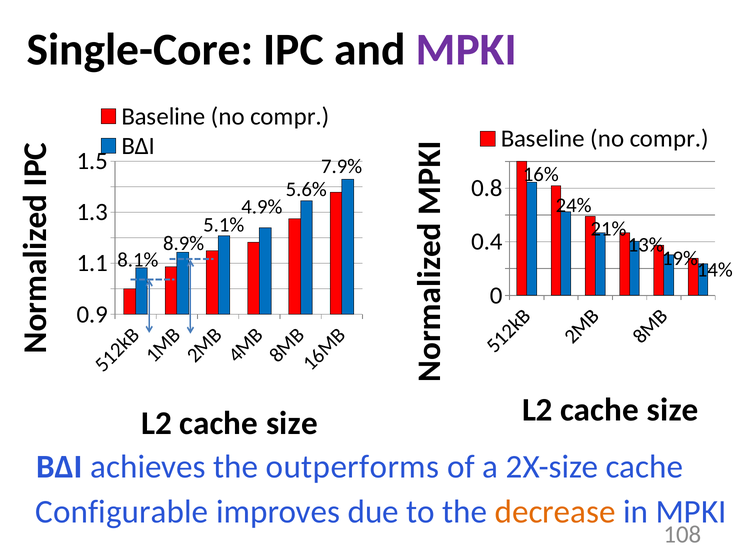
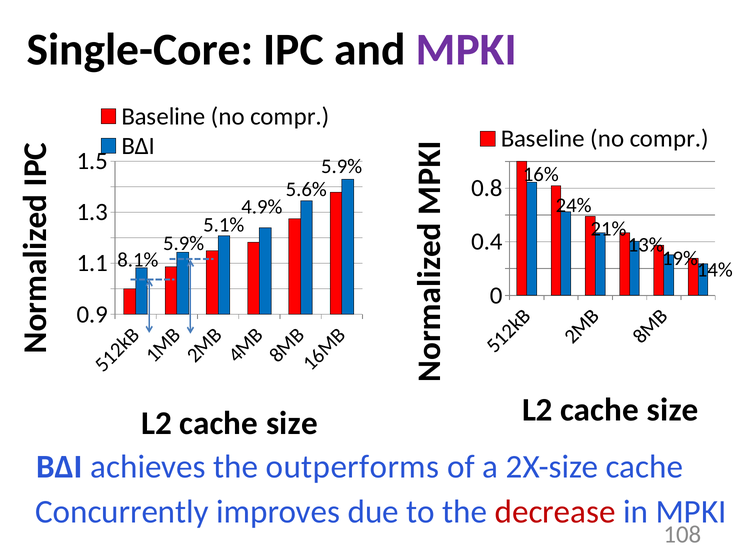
7.9%: 7.9% -> 5.9% (342, 167)
8.9%: 8.9% -> 5.9% (184, 244)
Configurable: Configurable -> Concurrently (122, 512)
decrease colour: orange -> red (555, 512)
